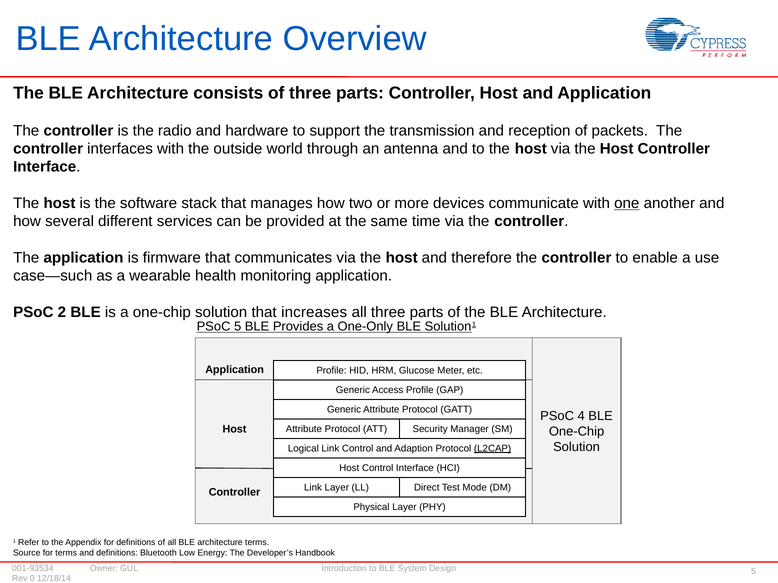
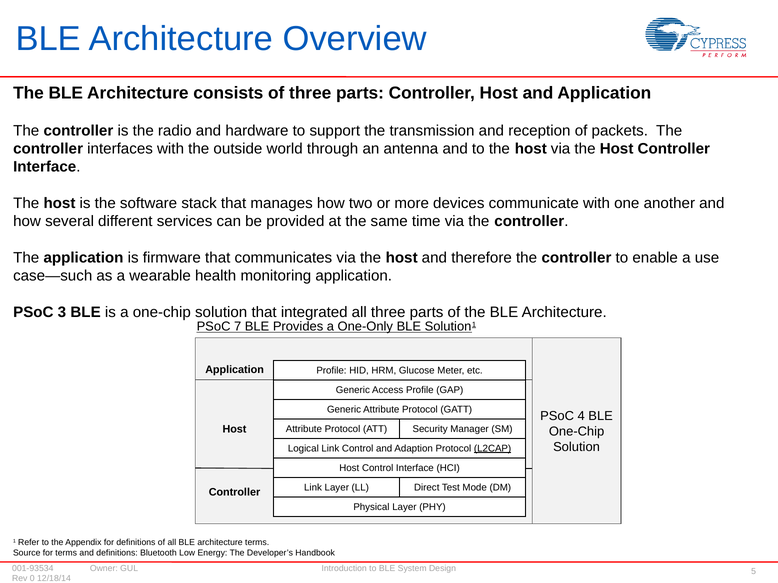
one underline: present -> none (627, 203)
2: 2 -> 3 (62, 312)
increases: increases -> integrated (314, 312)
PSoC 5: 5 -> 7 (238, 327)
